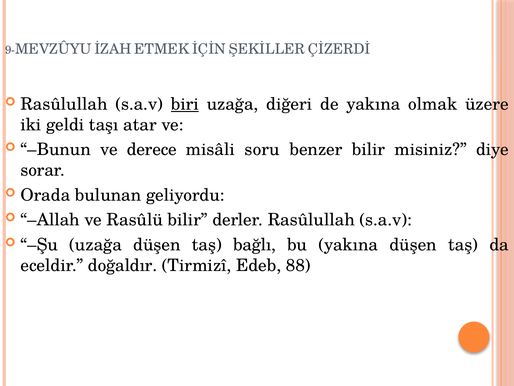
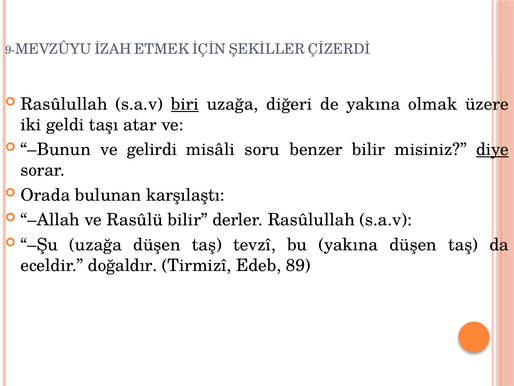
derece: derece -> gelirdi (152, 149)
diye underline: none -> present (492, 149)
geliyordu: geliyordu -> karşılaştı (185, 195)
bağlı: bağlı -> tevzî (254, 244)
88: 88 -> 89 (298, 265)
